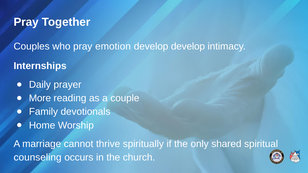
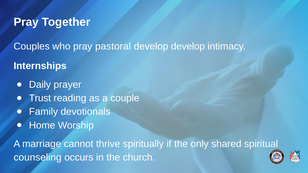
emotion: emotion -> pastoral (113, 47)
More: More -> Trust (40, 98)
